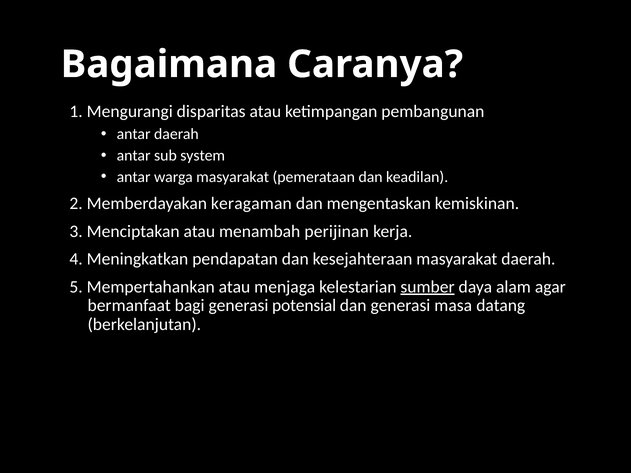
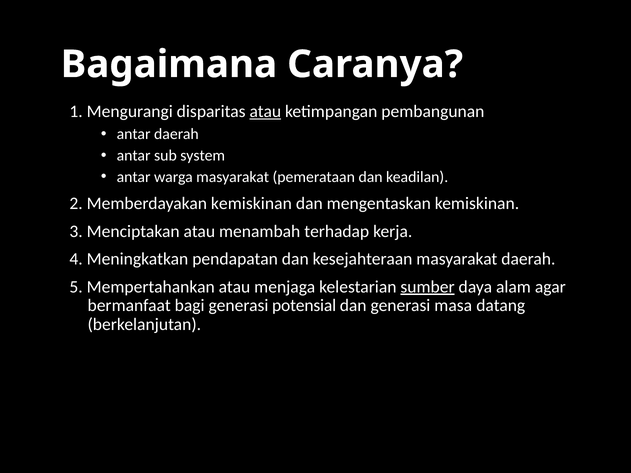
atau underline: none -> present (265, 112)
Memberdayakan keragaman: keragaman -> kemiskinan (251, 204)
perijinan: perijinan -> terhadap (337, 231)
